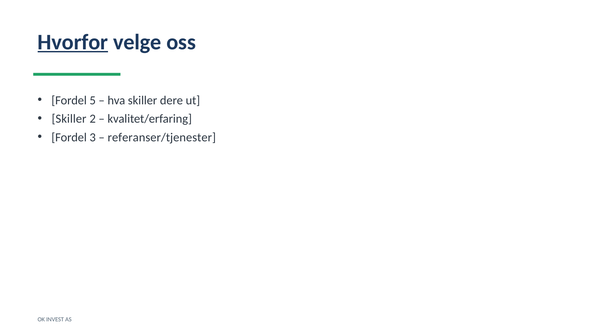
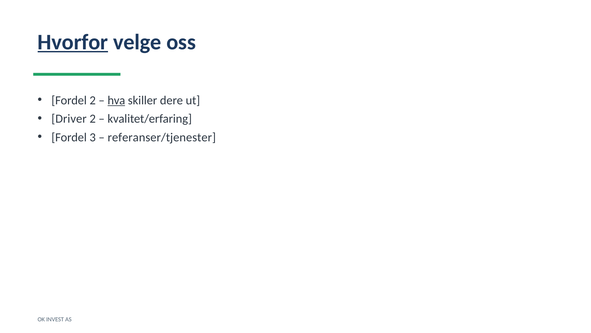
Fordel 5: 5 -> 2 (93, 100)
hva underline: none -> present (116, 100)
Skiller: Skiller -> Driver (69, 119)
